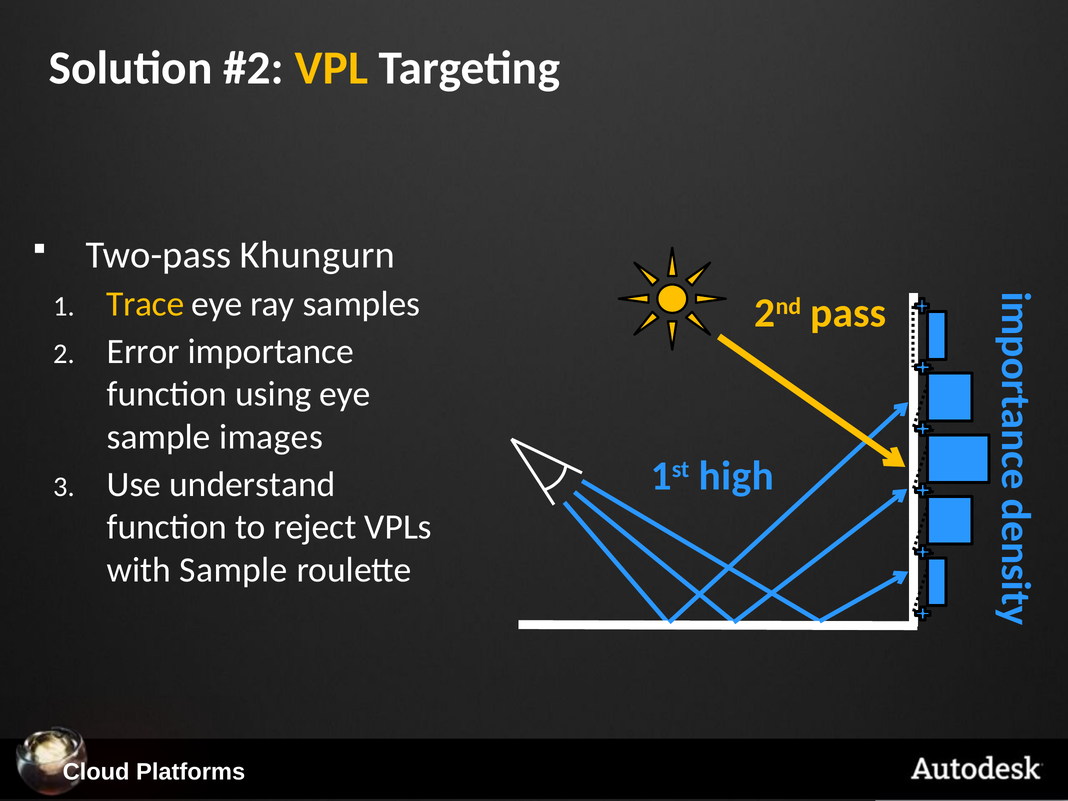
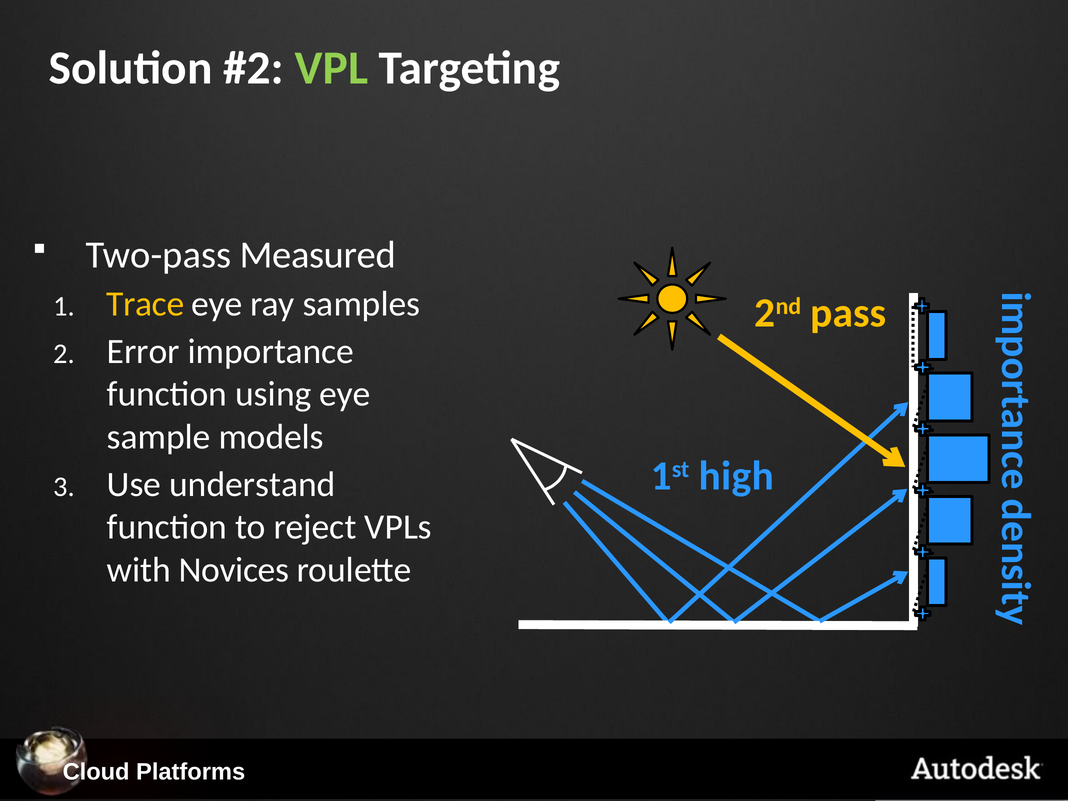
VPL colour: yellow -> light green (331, 68)
Khungurn: Khungurn -> Measured (318, 255)
images: images -> models (271, 437)
with Sample: Sample -> Novices (234, 570)
